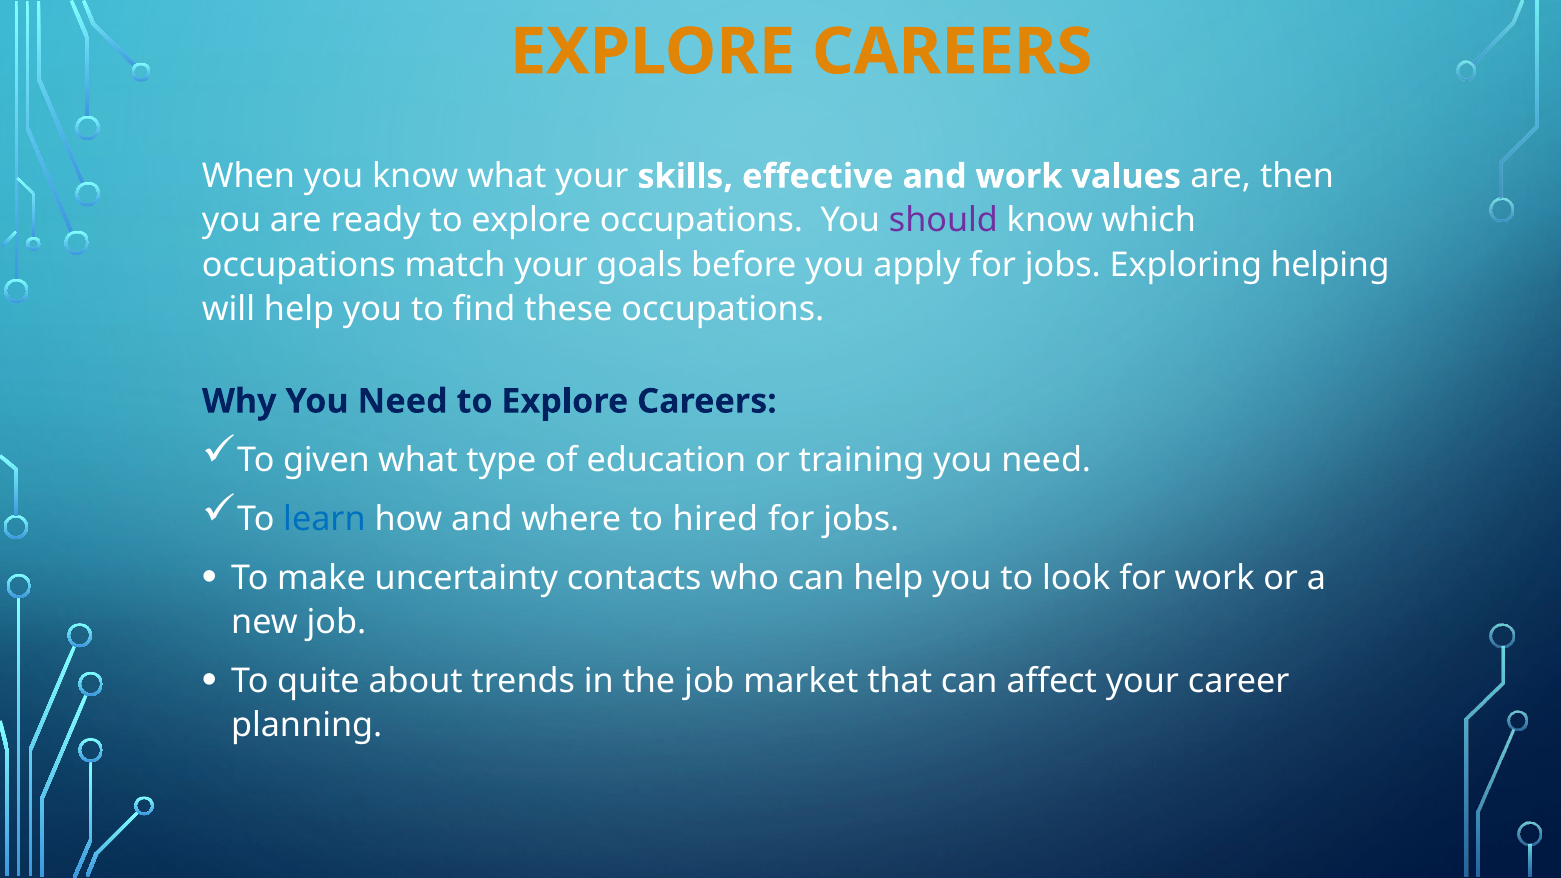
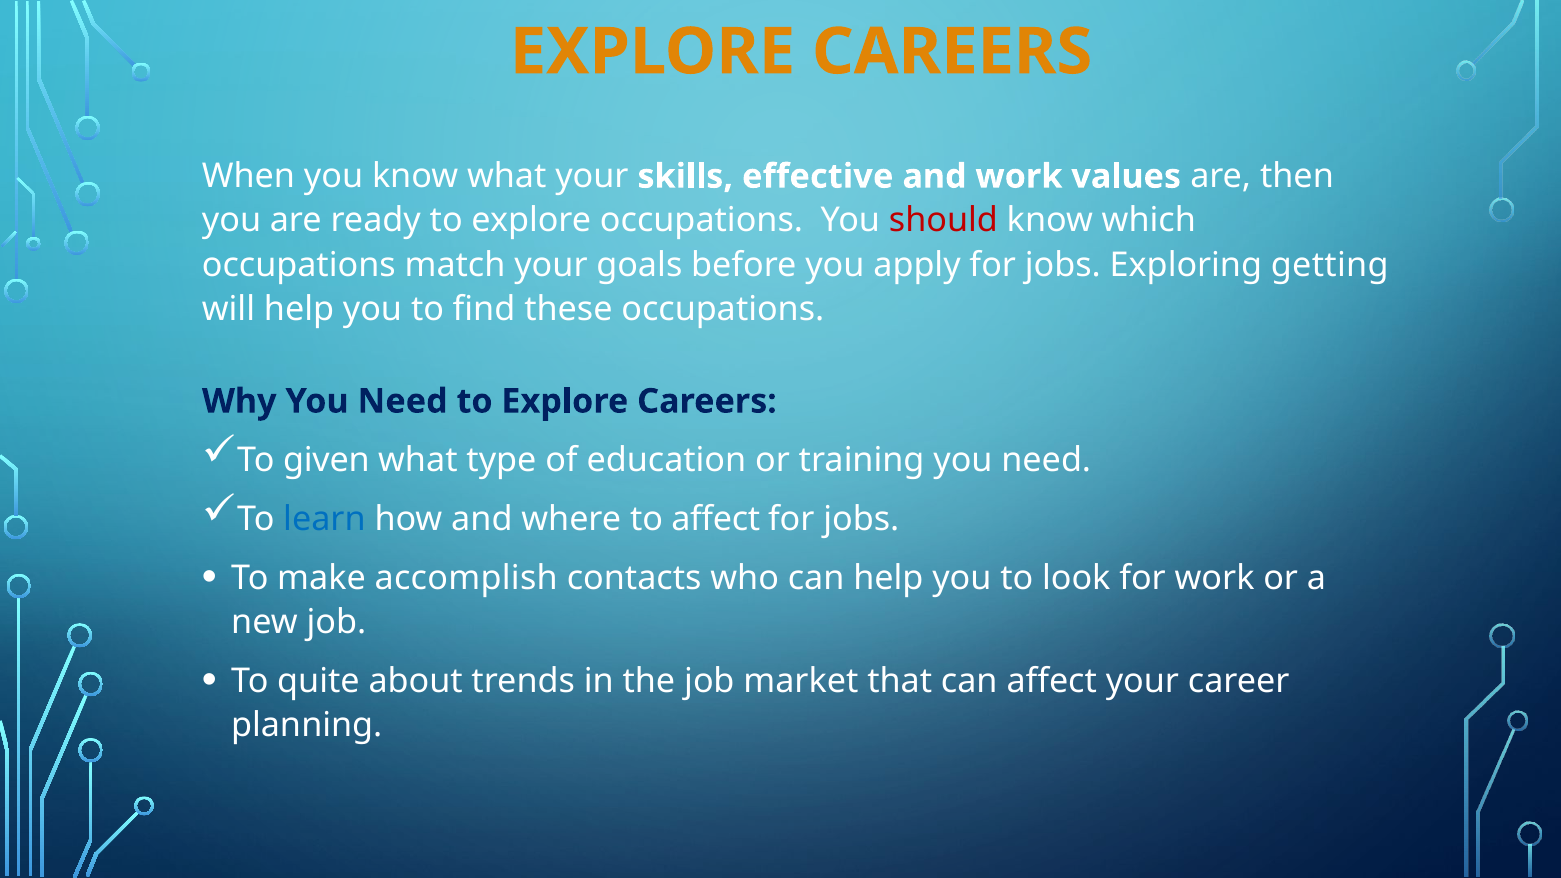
should colour: purple -> red (943, 221)
helping: helping -> getting (1330, 265)
to hired: hired -> affect (716, 519)
uncertainty: uncertainty -> accomplish (466, 578)
